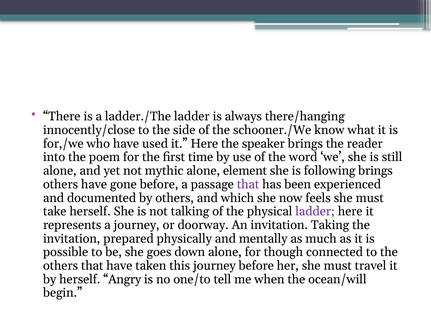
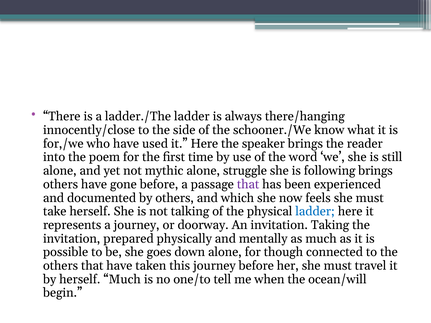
element: element -> struggle (245, 171)
ladder colour: purple -> blue (315, 212)
herself Angry: Angry -> Much (122, 279)
